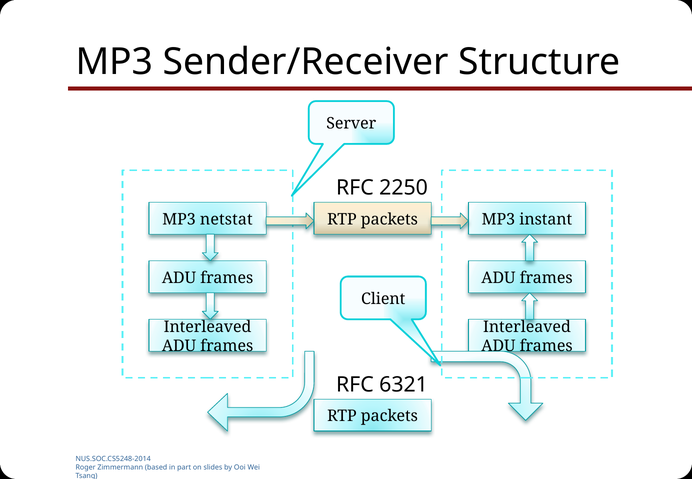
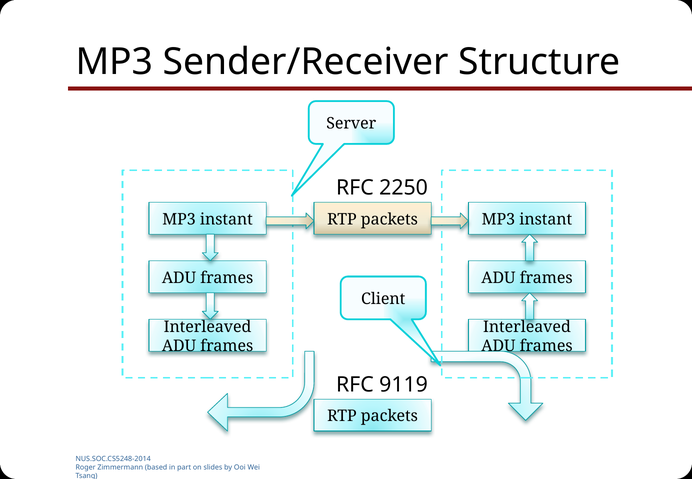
netstat: netstat -> instant (226, 219)
6321: 6321 -> 9119 (404, 385)
